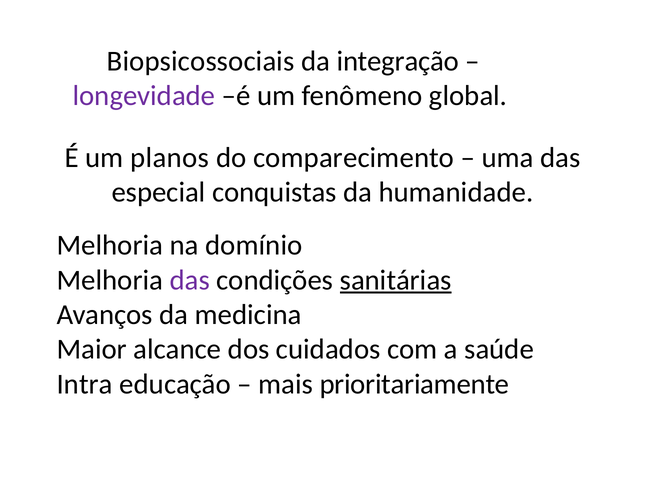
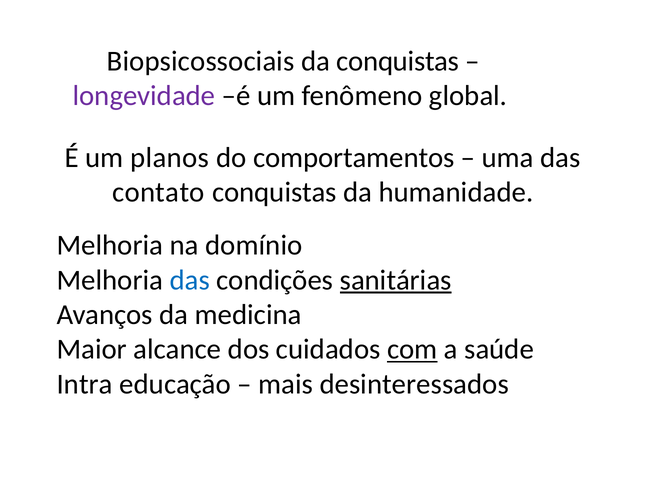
da integração: integração -> conquistas (398, 61)
comparecimento: comparecimento -> comportamentos (354, 158)
especial: especial -> contato (158, 192)
das colour: purple -> blue (190, 280)
com underline: none -> present (412, 349)
prioritariamente: prioritariamente -> desinteressados (414, 384)
